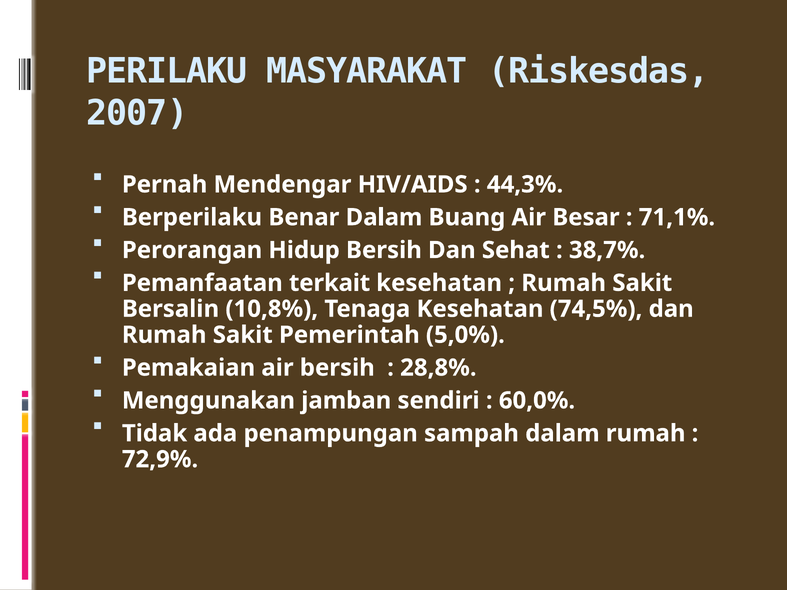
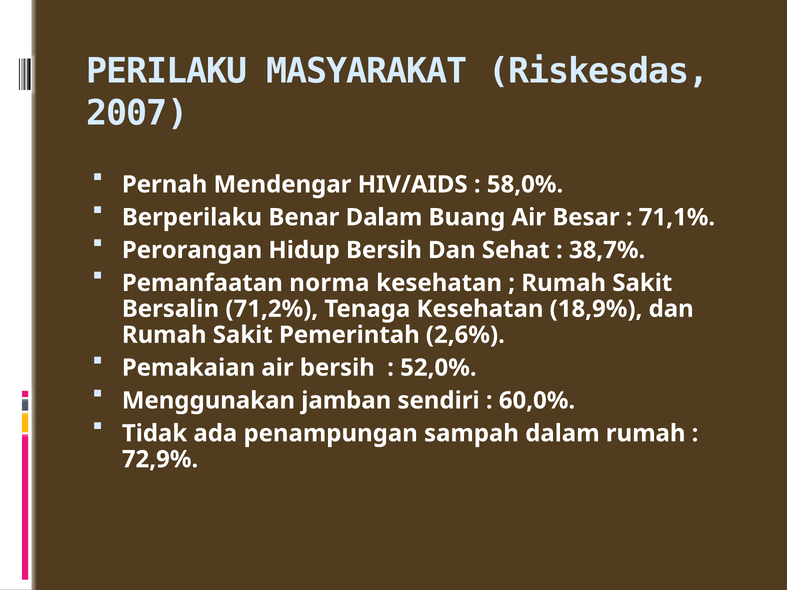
44,3%: 44,3% -> 58,0% (525, 185)
terkait: terkait -> norma (329, 283)
10,8%: 10,8% -> 71,2% (272, 309)
74,5%: 74,5% -> 18,9% (596, 309)
5,0%: 5,0% -> 2,6% (465, 335)
28,8%: 28,8% -> 52,0% (438, 368)
